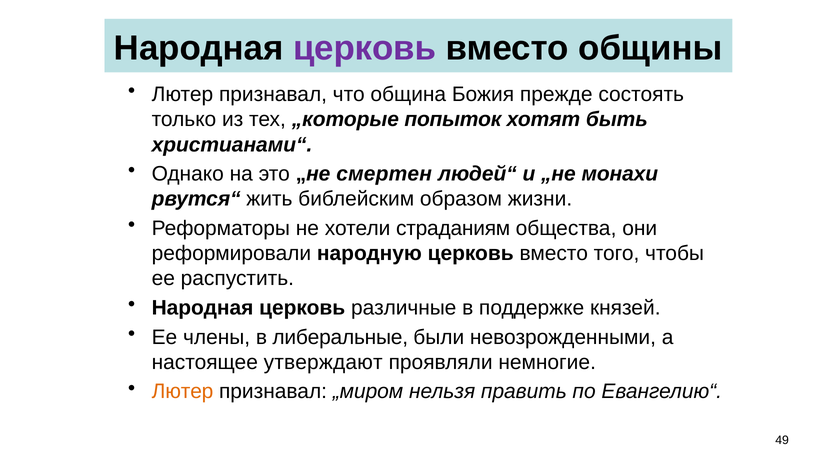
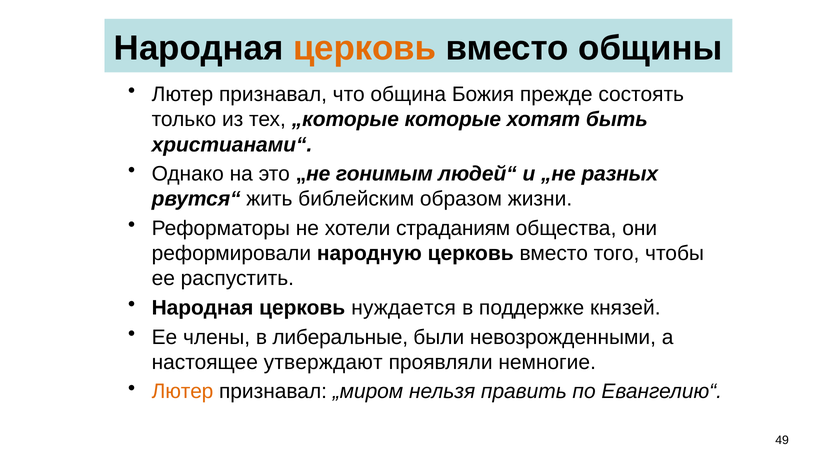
церковь colour: purple -> orange (365, 48)
попыток: попыток -> которые (453, 119)
смертен: смертен -> гонимым (384, 174)
монахи: монахи -> разных (620, 174)
различные: различные -> нуждается (404, 308)
